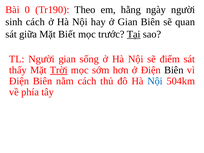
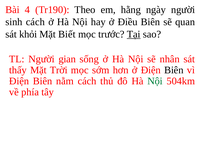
0: 0 -> 4 (27, 10)
ở Gian: Gian -> Điều (128, 22)
giữa: giữa -> khỏi (28, 34)
điểm: điểm -> nhân (170, 59)
Trời underline: present -> none (59, 70)
Nội colour: blue -> green (155, 81)
